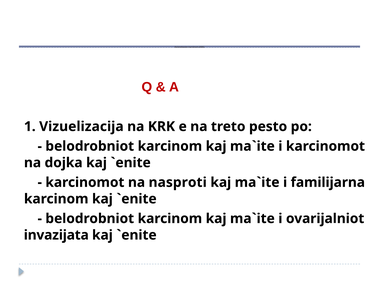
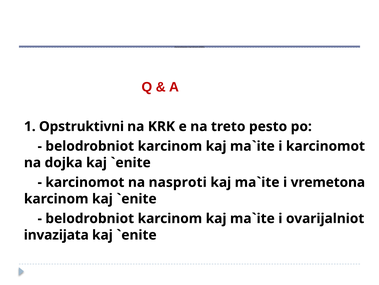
Vizuelizacija: Vizuelizacija -> Opstruktivni (82, 126)
familijarna: familijarna -> vremetona (328, 182)
